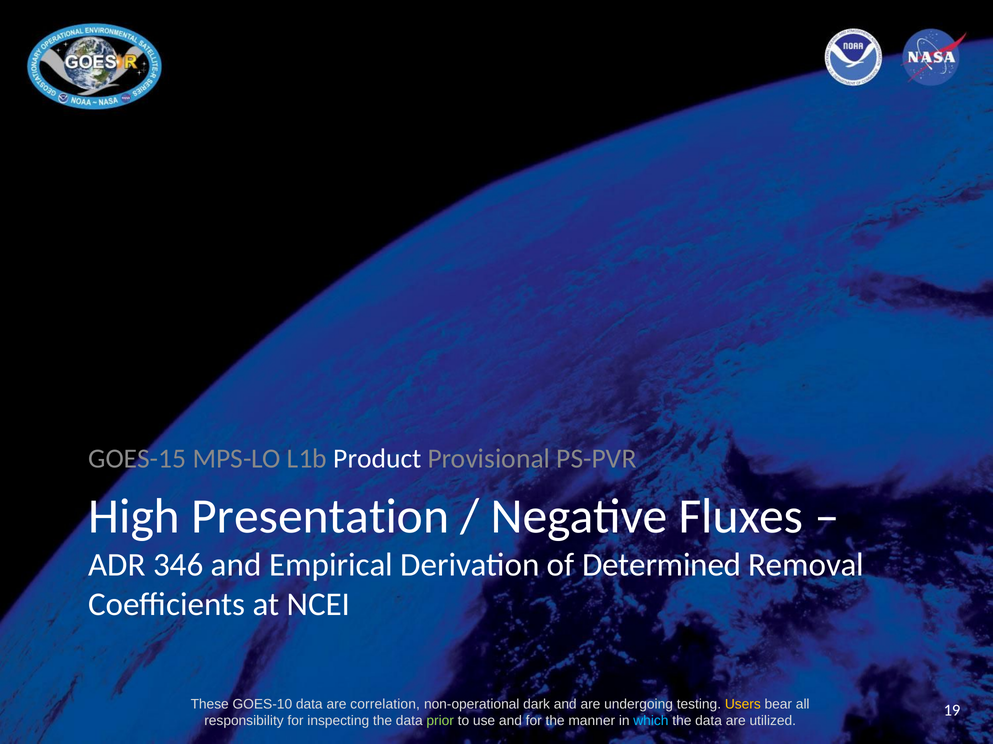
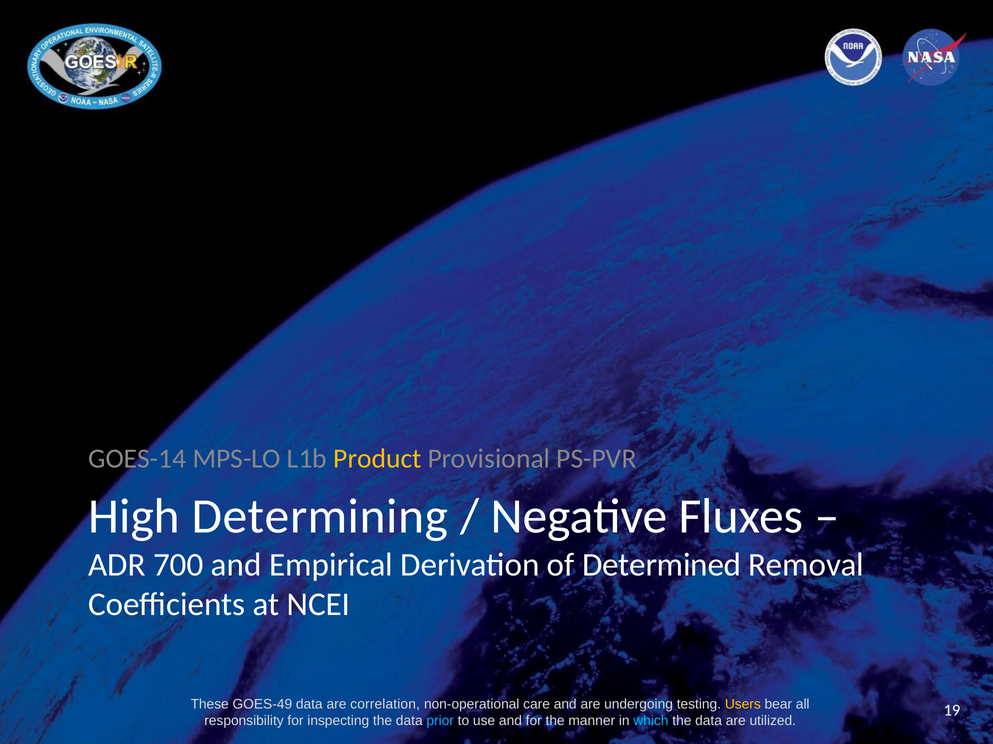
GOES-15: GOES-15 -> GOES-14 (137, 459)
Product colour: white -> yellow (377, 459)
Presentation: Presentation -> Determining (320, 517)
346: 346 -> 700 (178, 565)
GOES-10: GOES-10 -> GOES-49 (262, 705)
dark: dark -> care (537, 705)
prior colour: light green -> light blue (440, 722)
